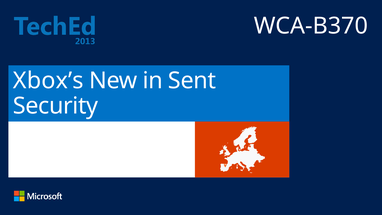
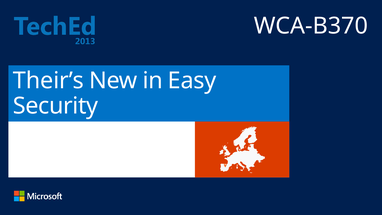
Xbox’s: Xbox’s -> Their’s (48, 81)
Sent: Sent -> Easy (192, 81)
